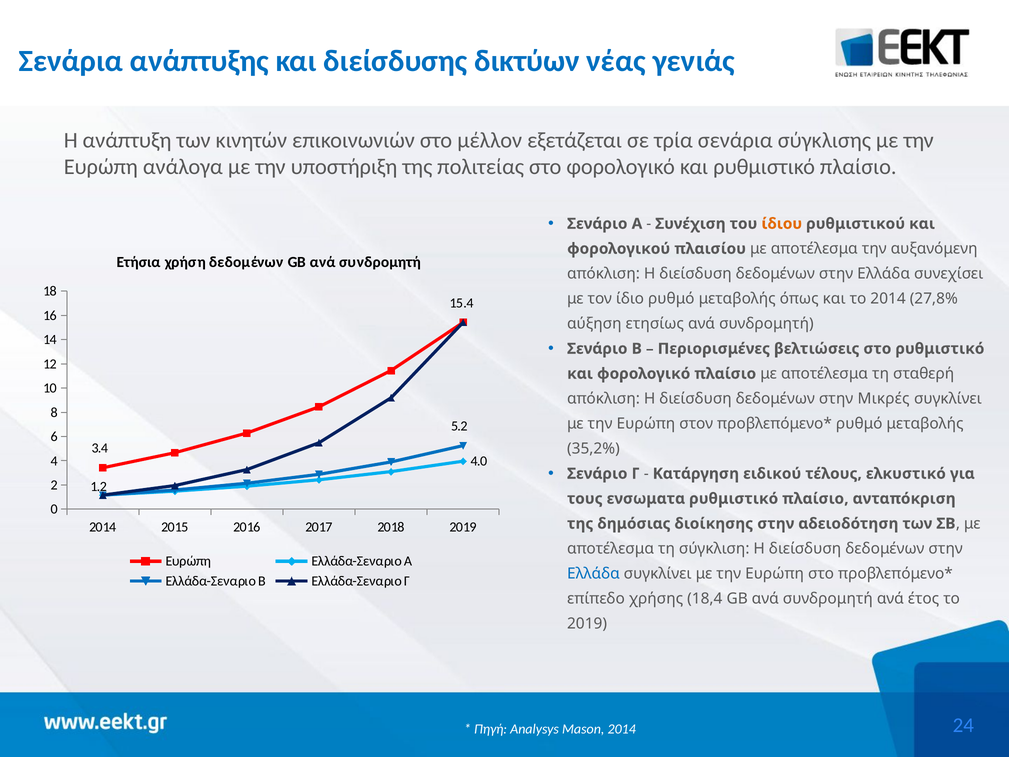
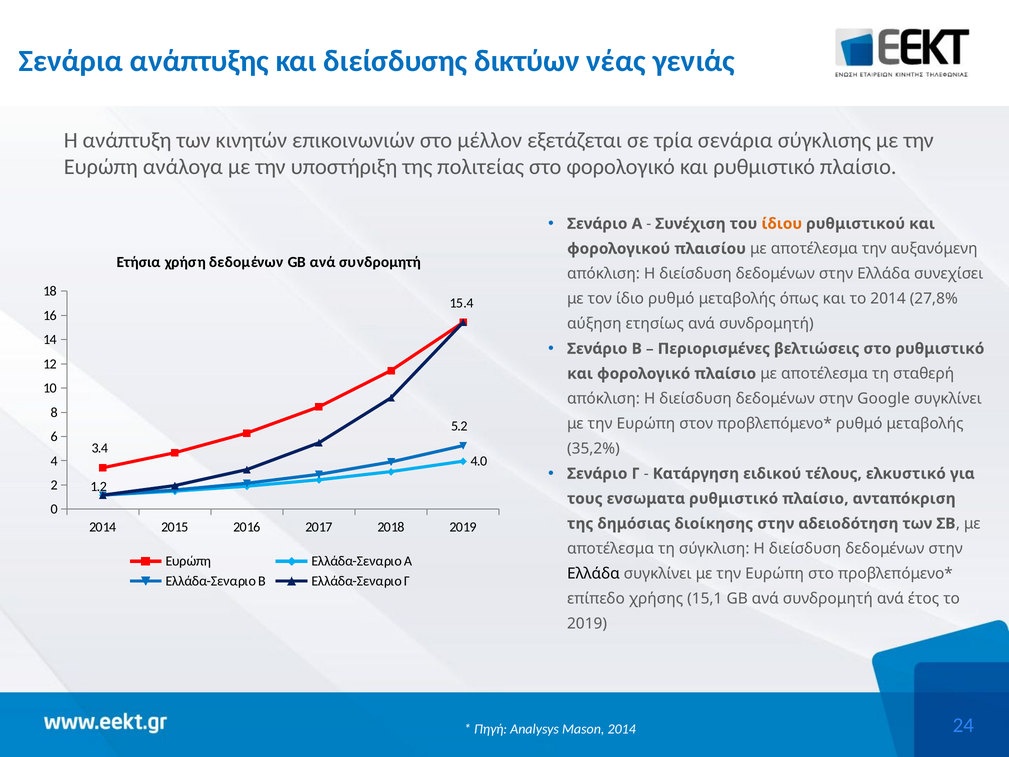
Μικρές: Μικρές -> Google (884, 399)
Ελλάδα colour: blue -> black (593, 573)
18,4: 18,4 -> 15,1 (705, 598)
